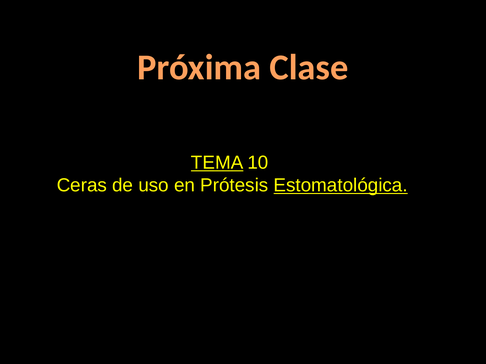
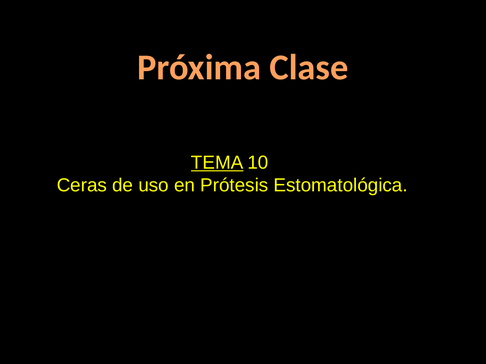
Estomatológica underline: present -> none (341, 186)
